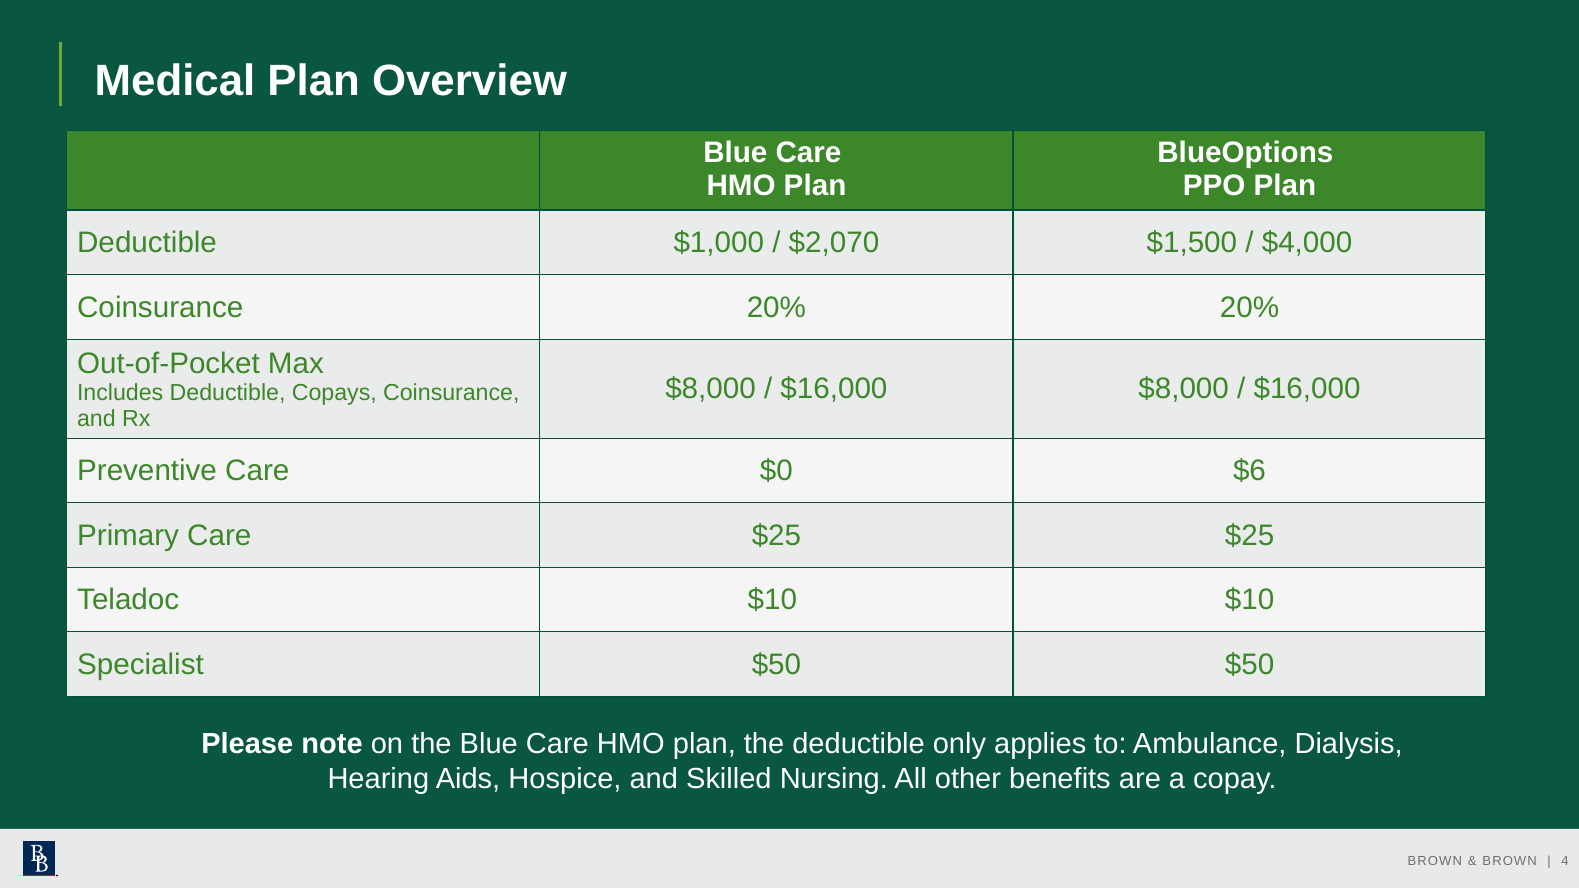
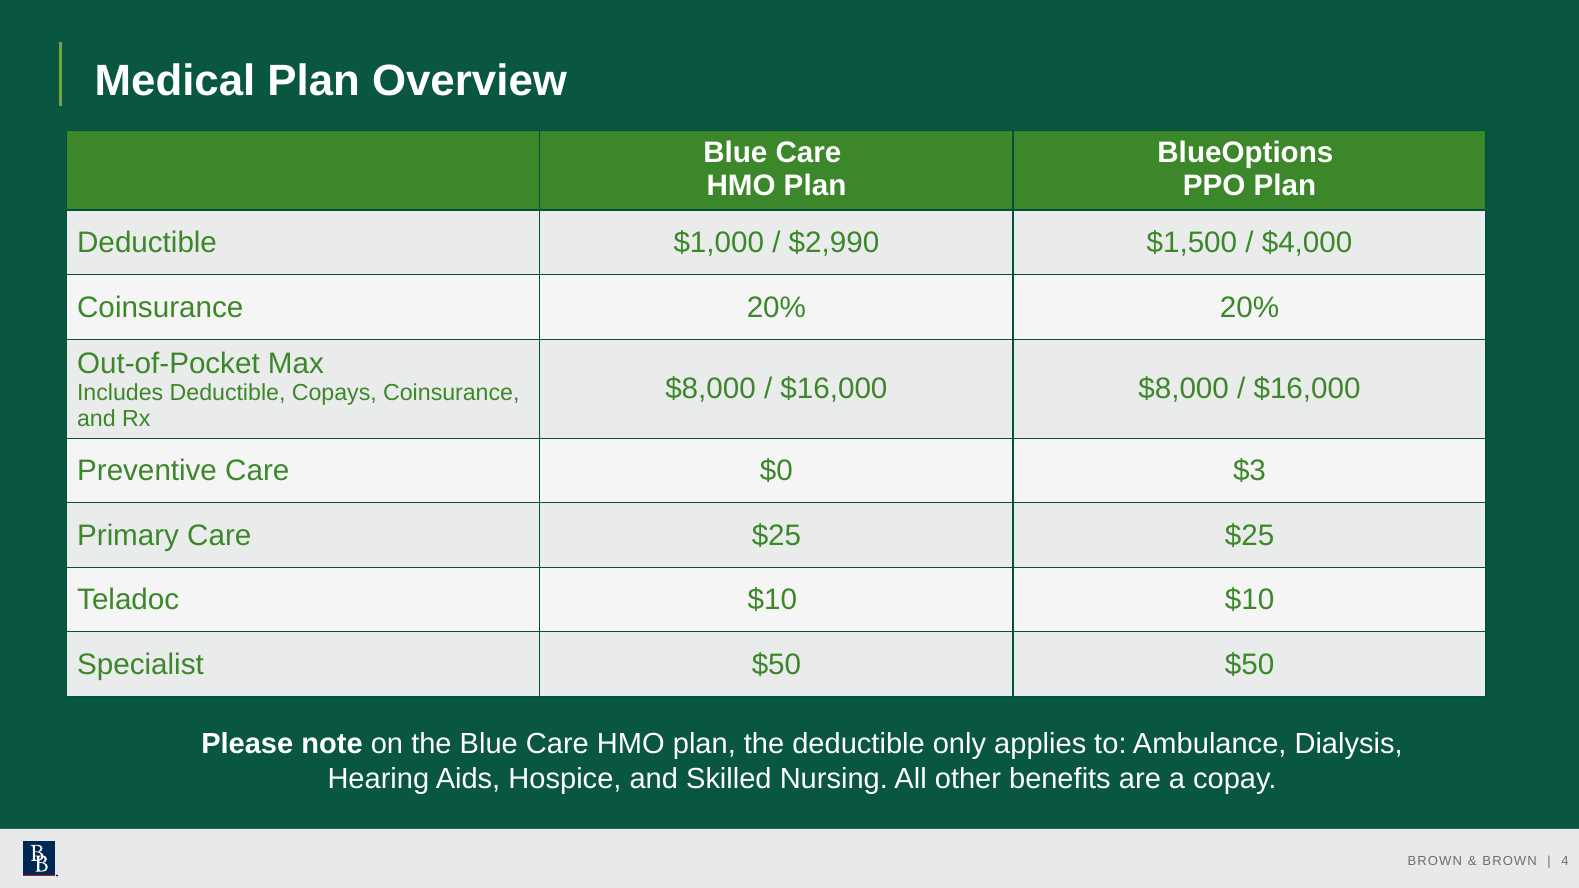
$2,070: $2,070 -> $2,990 (834, 243)
$6: $6 -> $3 (1250, 471)
